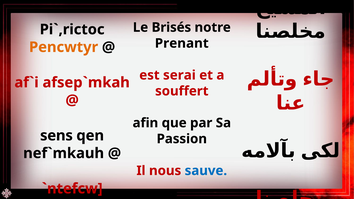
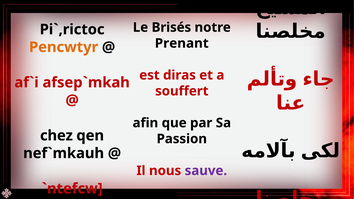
serai: serai -> diras (179, 75)
sens: sens -> chez (56, 136)
sauve colour: blue -> purple (206, 171)
